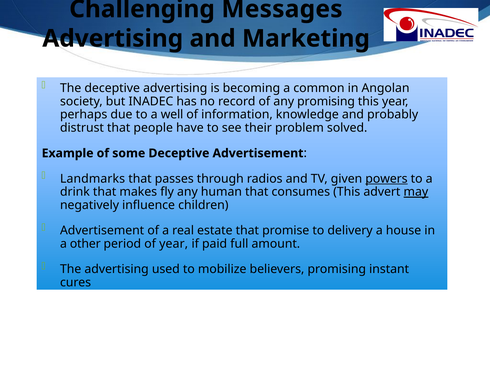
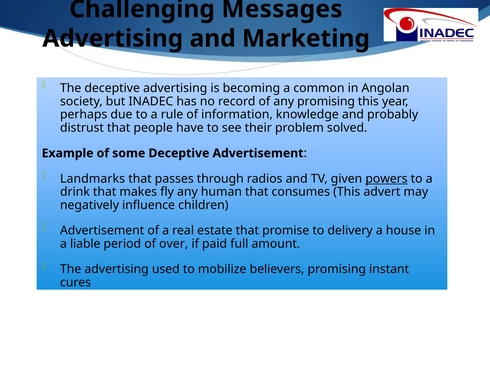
well: well -> rule (172, 115)
may underline: present -> none (416, 192)
other: other -> liable (85, 244)
of year: year -> over (174, 244)
